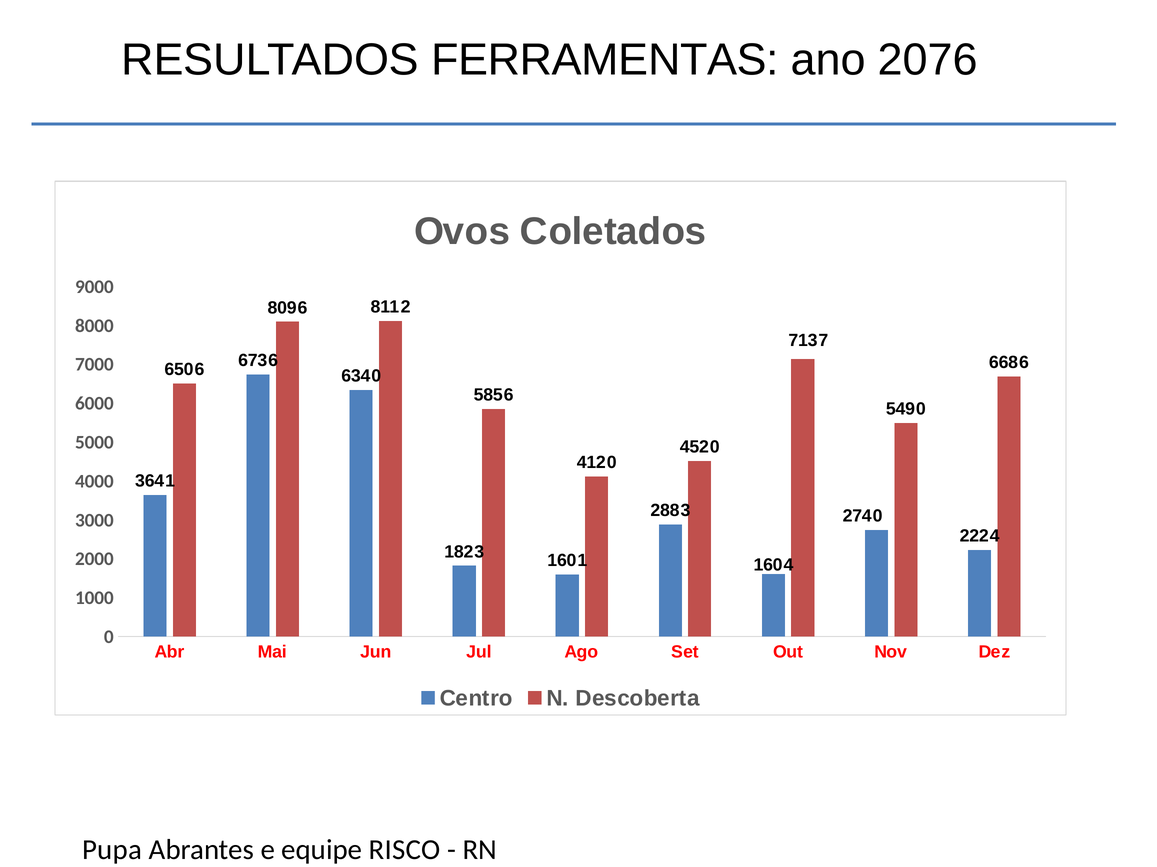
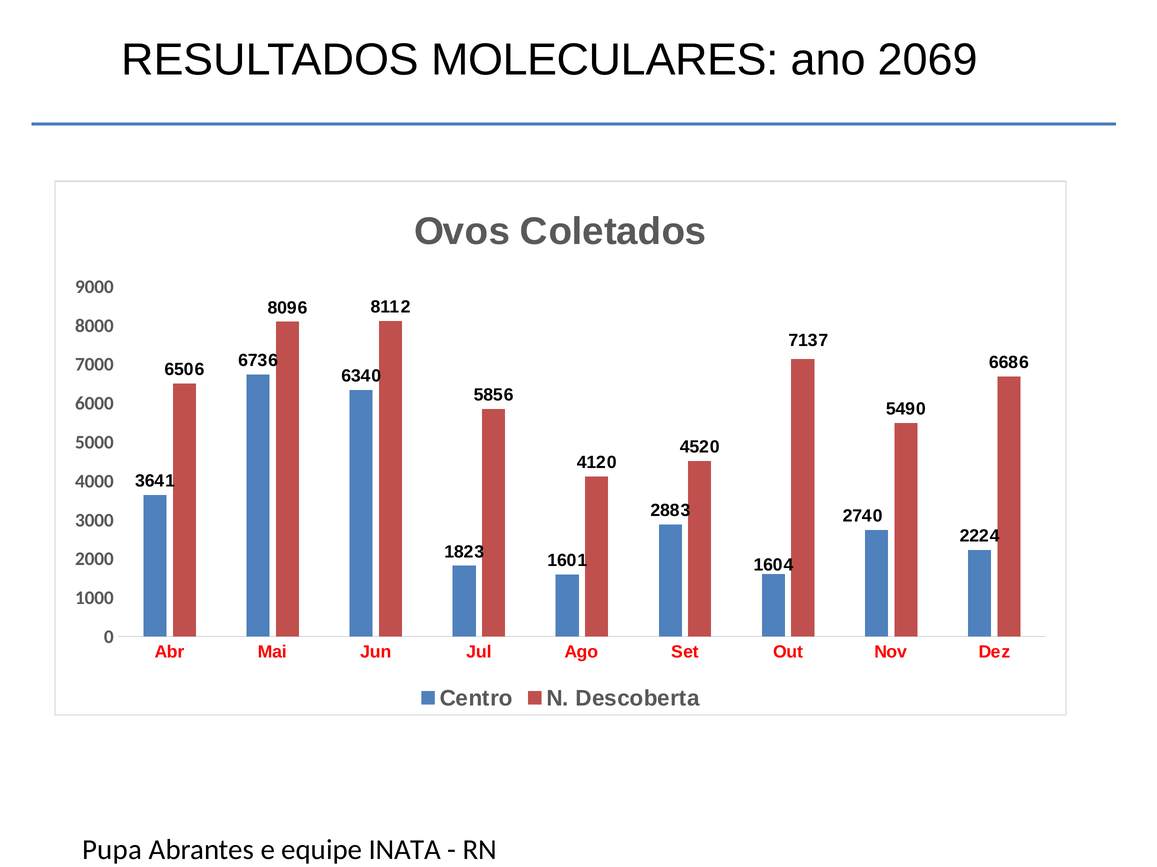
FERRAMENTAS: FERRAMENTAS -> MOLECULARES (605, 60)
2076: 2076 -> 2069 (928, 60)
RISCO: RISCO -> INATA (405, 851)
